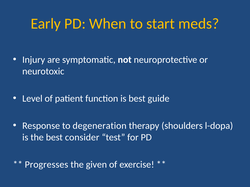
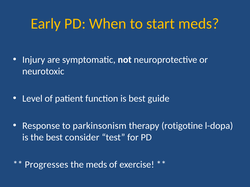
degeneration: degeneration -> parkinsonism (100, 126)
shoulders: shoulders -> rotigotine (182, 126)
the given: given -> meds (96, 165)
